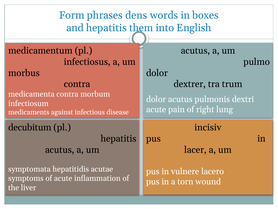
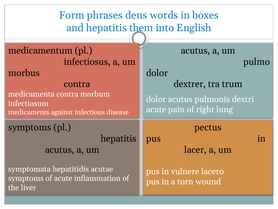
decubitum: decubitum -> symptoms (30, 127)
incisiv: incisiv -> pectus (208, 127)
